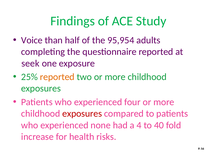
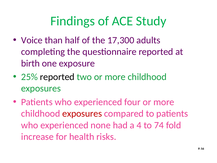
95,954: 95,954 -> 17,300 (121, 40)
seek: seek -> birth (30, 63)
reported colour: orange -> black (57, 77)
40: 40 -> 74 (159, 125)
